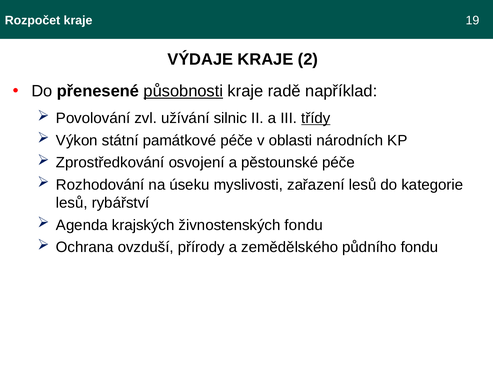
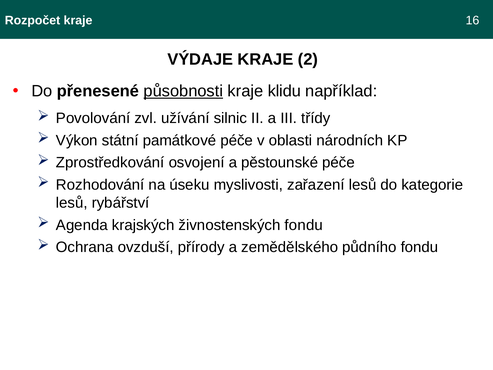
19: 19 -> 16 (472, 20)
radě: radě -> klidu (284, 91)
třídy underline: present -> none (316, 118)
